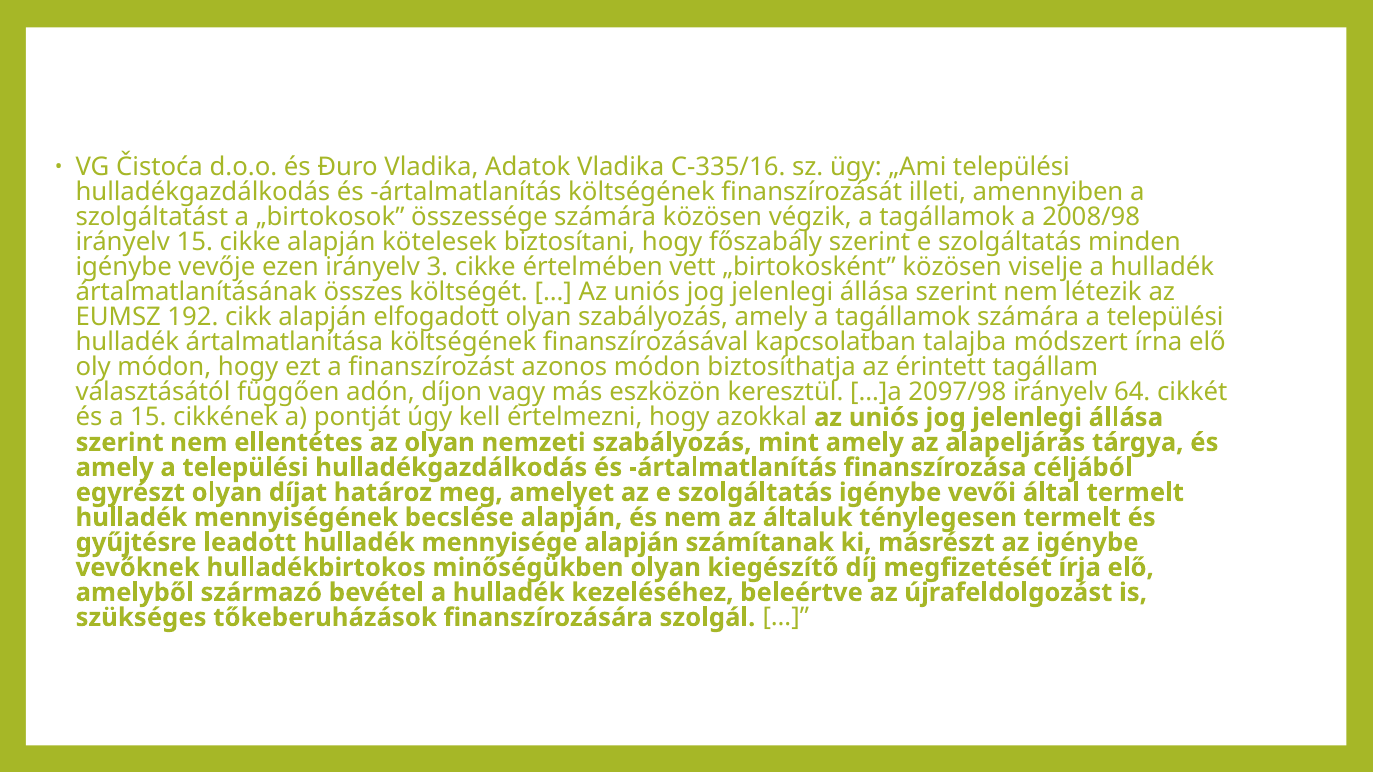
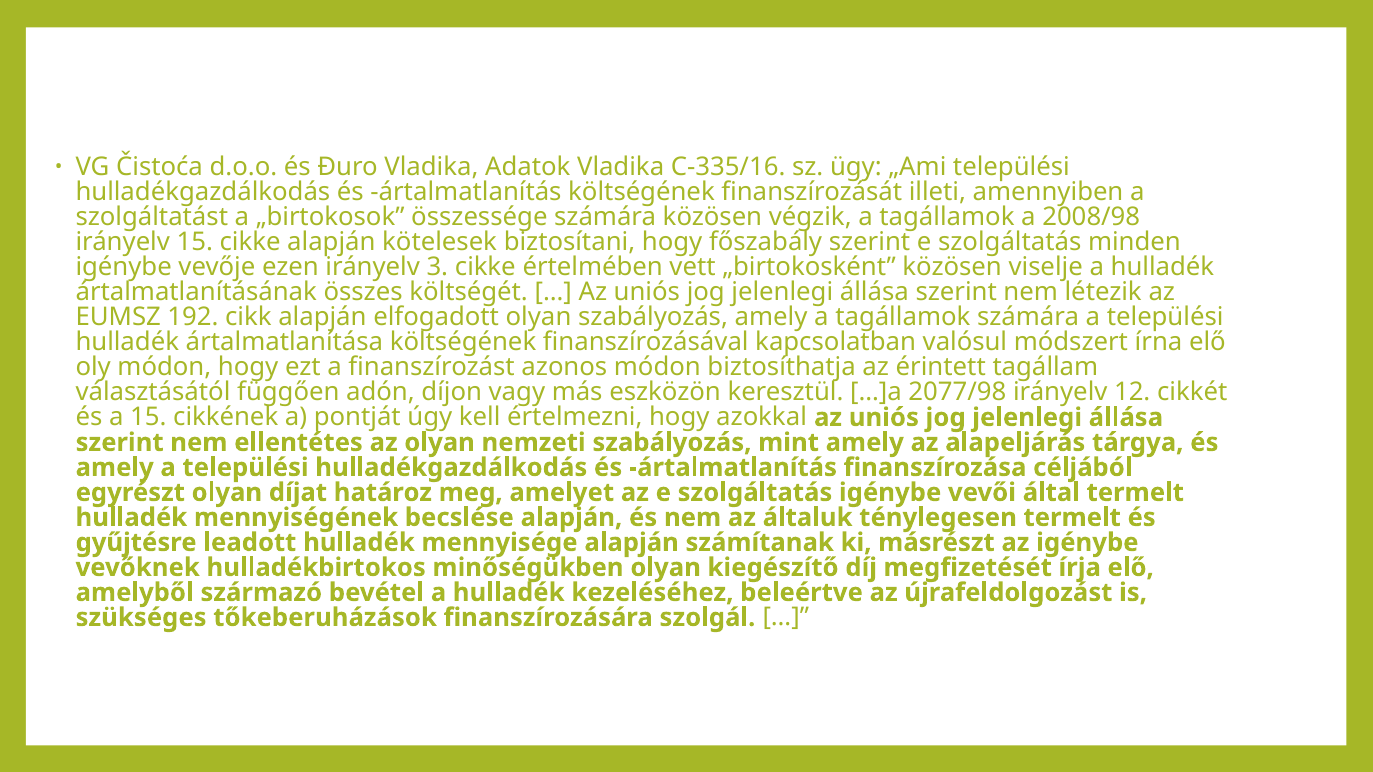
talajba: talajba -> valósul (965, 343)
2097/98: 2097/98 -> 2077/98 (957, 393)
64: 64 -> 12 (1132, 393)
